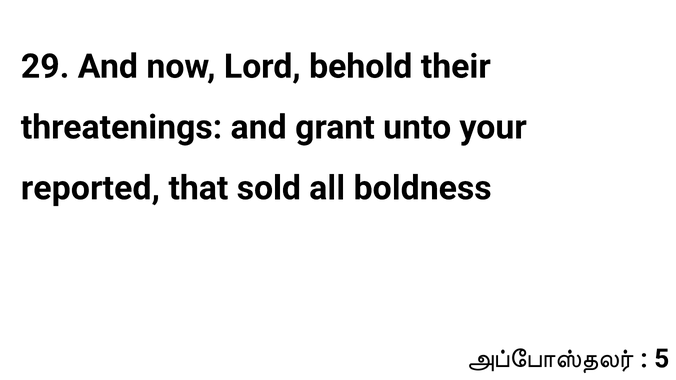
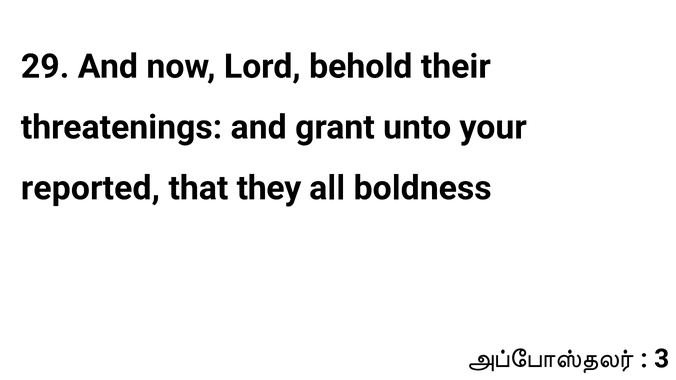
sold: sold -> they (269, 188)
5: 5 -> 3 (662, 359)
